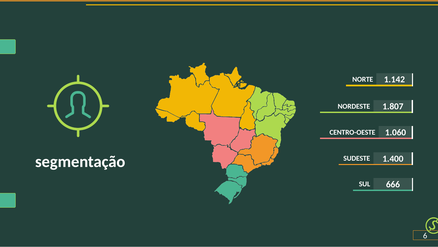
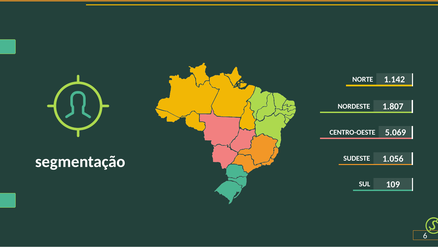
1.060: 1.060 -> 5.069 (396, 132)
1.400: 1.400 -> 1.056 (393, 158)
666: 666 -> 109 (393, 184)
